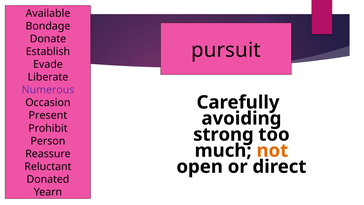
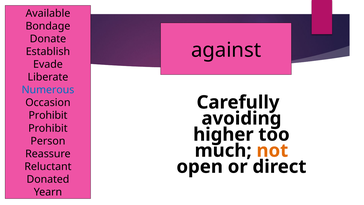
pursuit: pursuit -> against (226, 50)
Numerous colour: purple -> blue (48, 90)
Present: Present -> Prohibit (48, 115)
strong: strong -> higher (223, 134)
